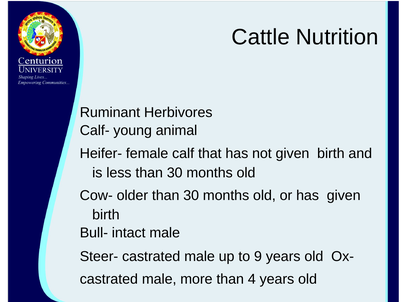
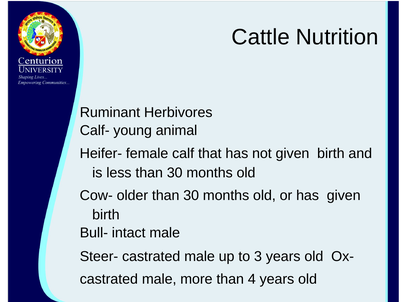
9: 9 -> 3 (258, 256)
